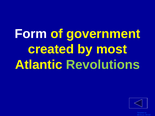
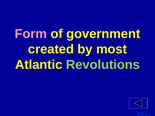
Form colour: white -> pink (31, 34)
